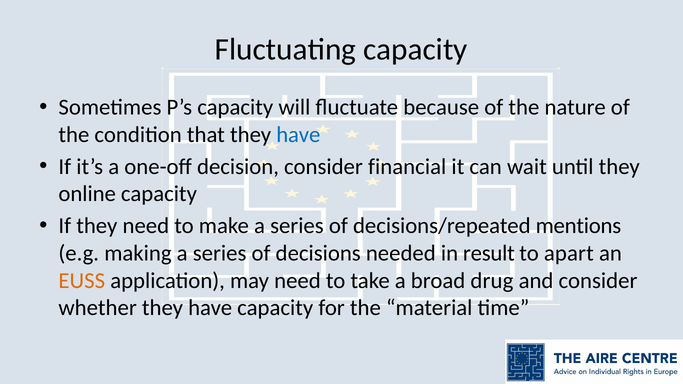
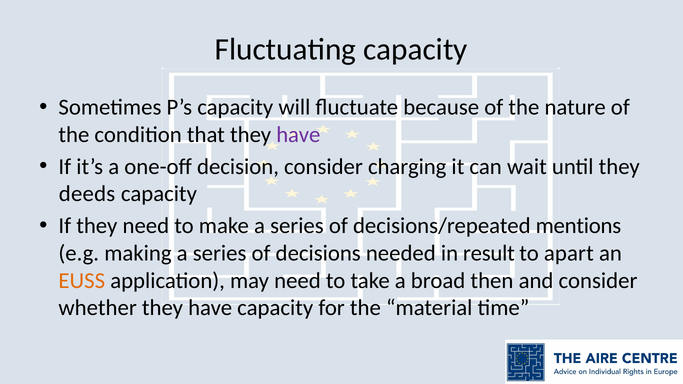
have colour: blue -> purple (298, 135)
financial: financial -> charging (407, 167)
online: online -> deeds (87, 194)
drug: drug -> then (492, 281)
